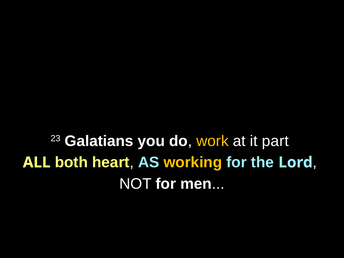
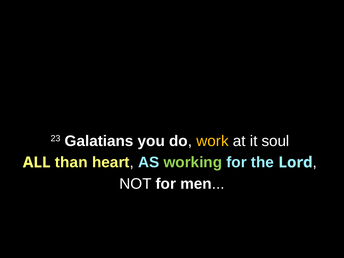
part: part -> soul (276, 141)
both: both -> than (71, 162)
working colour: yellow -> light green (193, 162)
